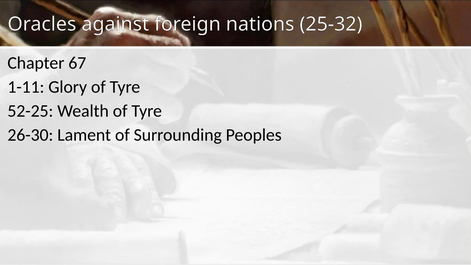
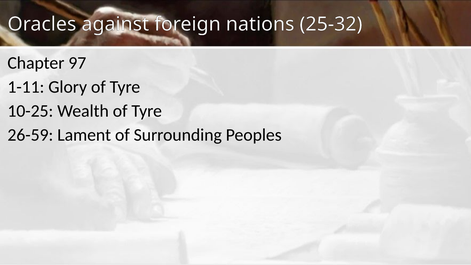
67: 67 -> 97 (77, 63)
52-25: 52-25 -> 10-25 (30, 111)
26-30: 26-30 -> 26-59 (30, 135)
